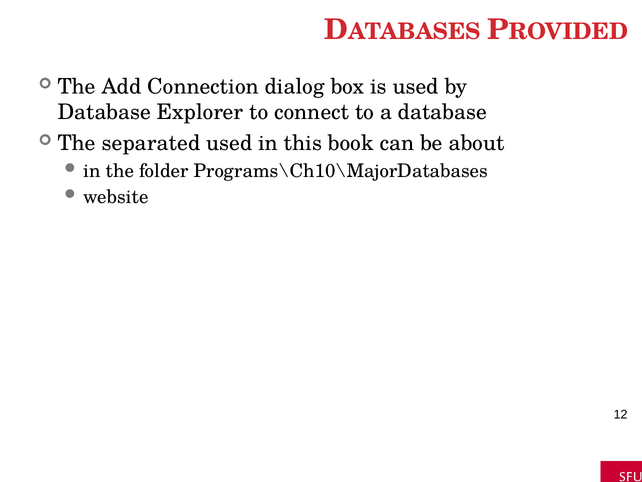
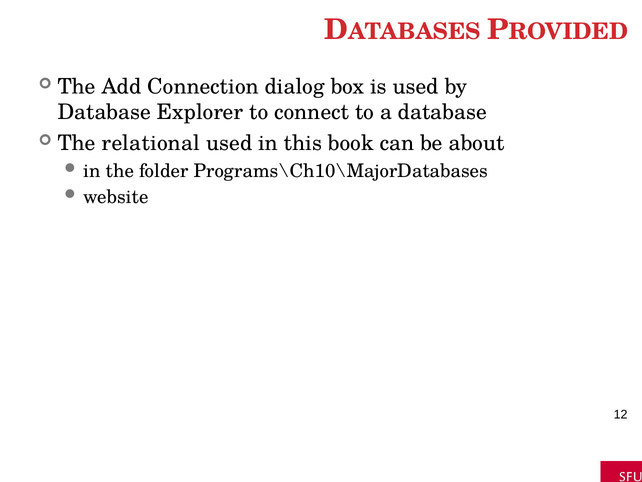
separated: separated -> relational (151, 143)
